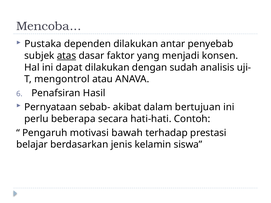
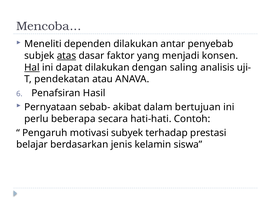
Pustaka: Pustaka -> Meneliti (43, 44)
Hal underline: none -> present (32, 67)
sudah: sudah -> saling (184, 67)
mengontrol: mengontrol -> pendekatan (62, 79)
bawah: bawah -> subyek (127, 133)
